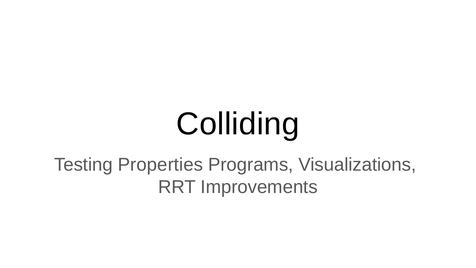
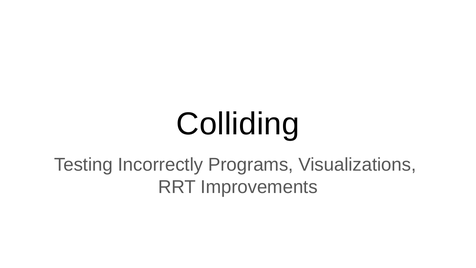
Properties: Properties -> Incorrectly (160, 165)
